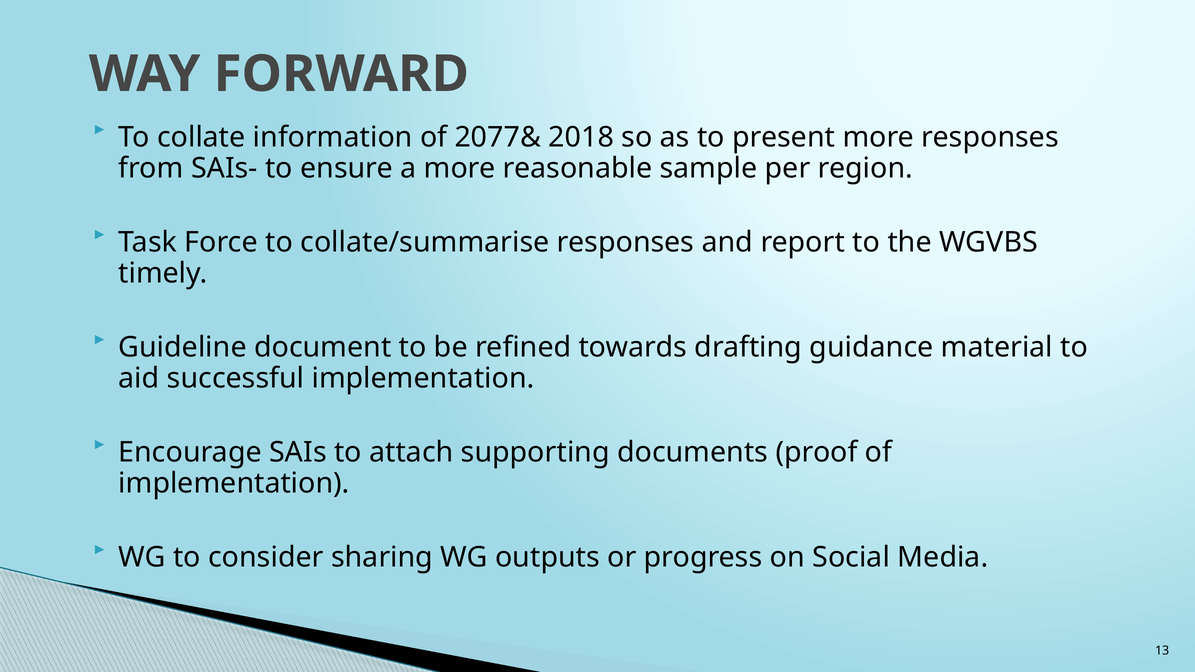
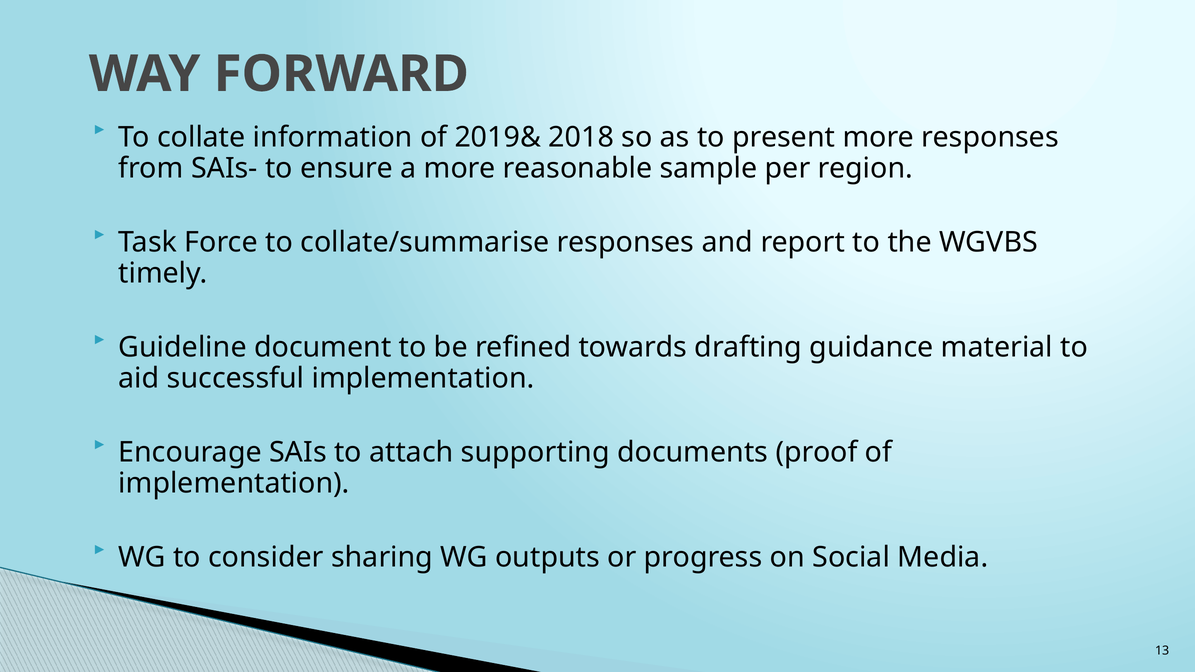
2077&: 2077& -> 2019& (498, 137)
